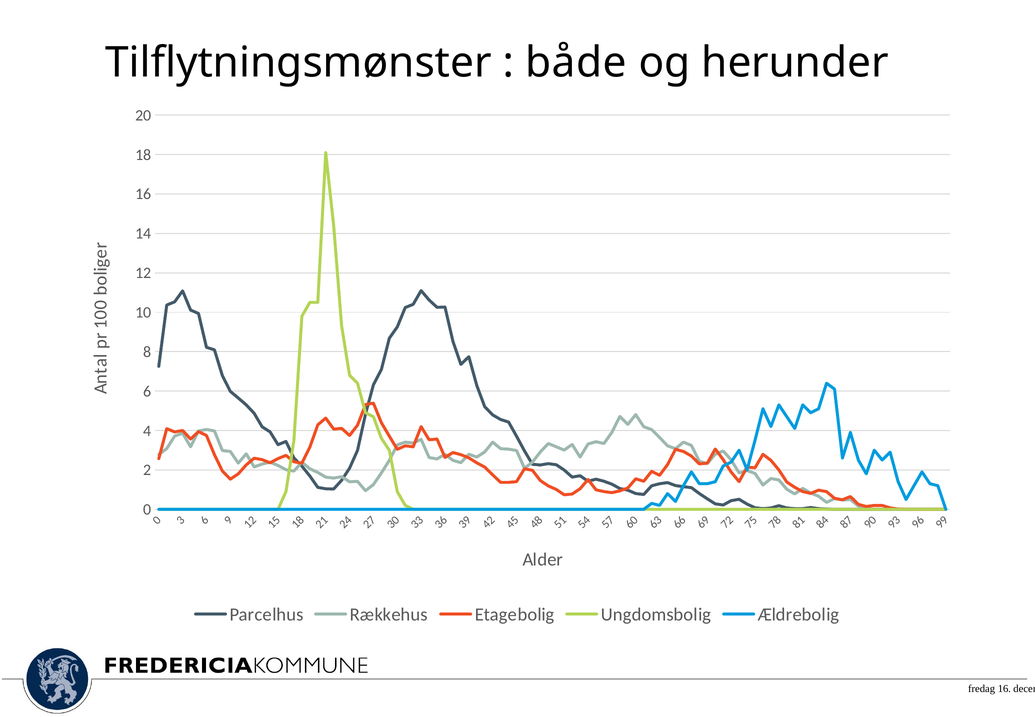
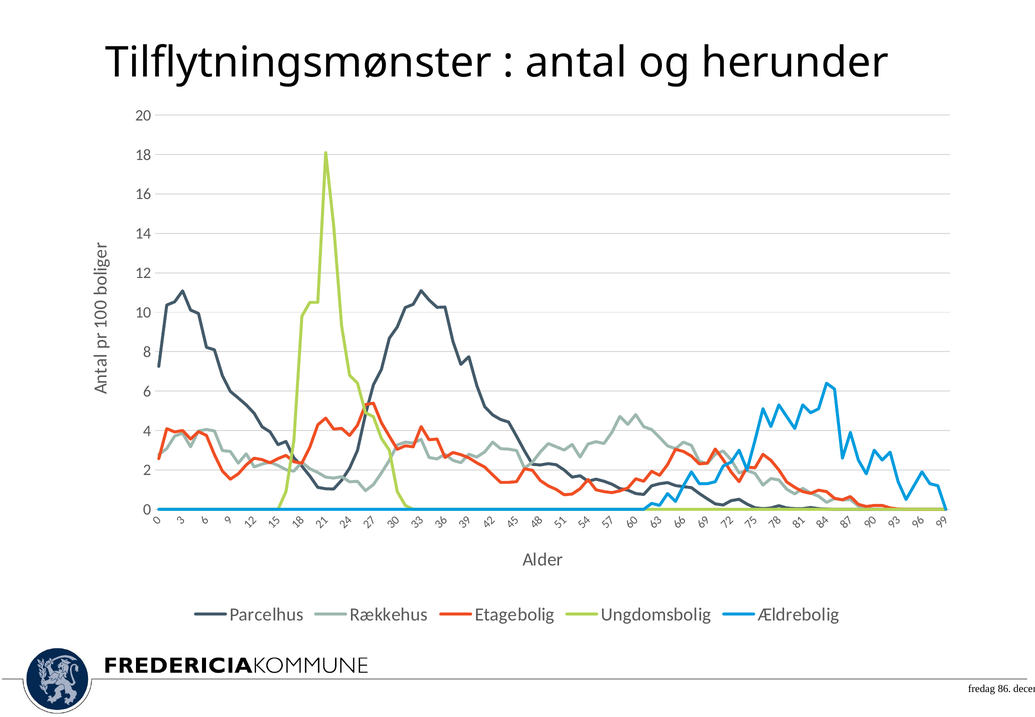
både: både -> antal (576, 63)
16: 16 -> 86 (1004, 689)
